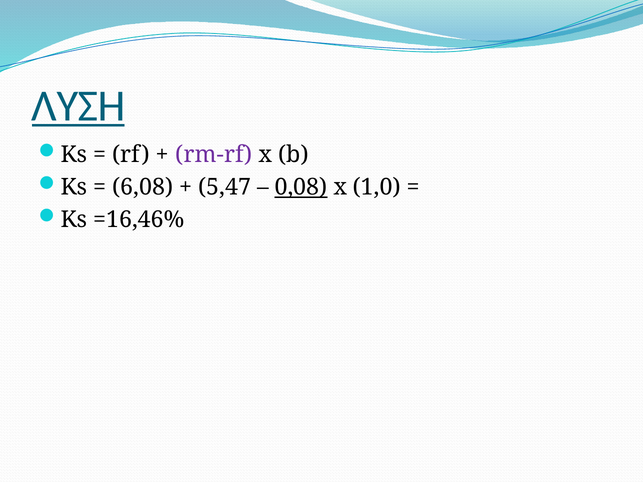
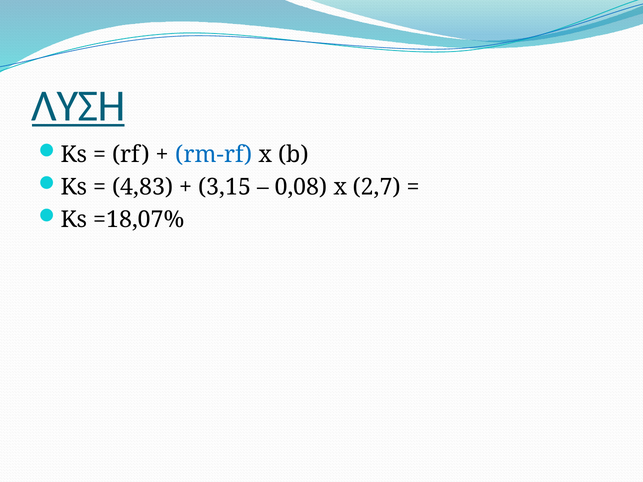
rm-rf colour: purple -> blue (214, 155)
6,08: 6,08 -> 4,83 (143, 187)
5,47: 5,47 -> 3,15 (225, 187)
0,08 underline: present -> none (301, 187)
1,0: 1,0 -> 2,7 (377, 187)
=16,46%: =16,46% -> =18,07% (139, 220)
